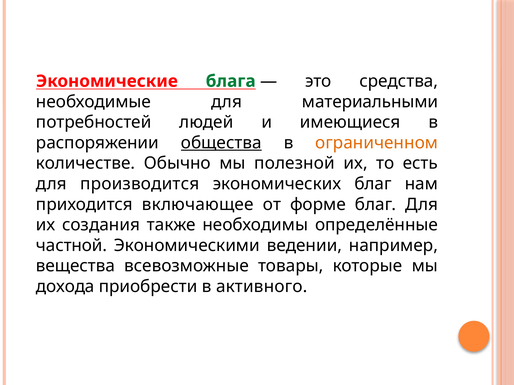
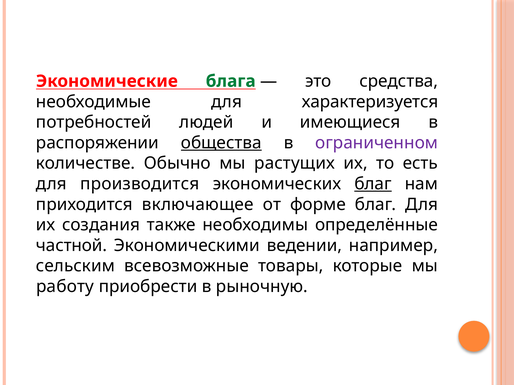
материальными: материальными -> характеризуется (370, 102)
ограниченном colour: orange -> purple (377, 143)
полезной: полезной -> растущих (295, 164)
благ underline: none -> present (373, 184)
вещества: вещества -> сельским (75, 266)
дохода: дохода -> работу (65, 287)
активного: активного -> рыночную (262, 287)
